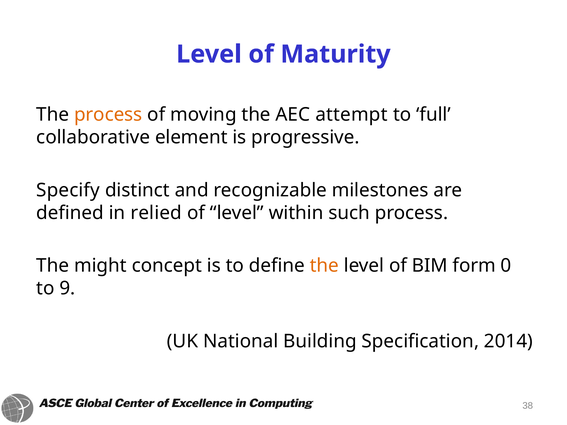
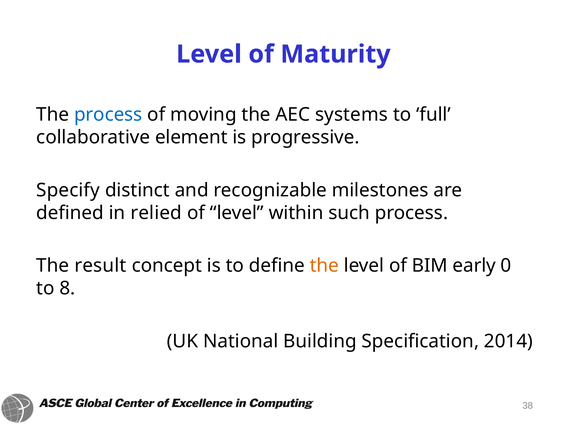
process colour: orange -> blue (108, 115)
attempt: attempt -> systems (352, 115)
might: might -> result (100, 266)
form: form -> early (474, 266)
9: 9 -> 8 (67, 289)
